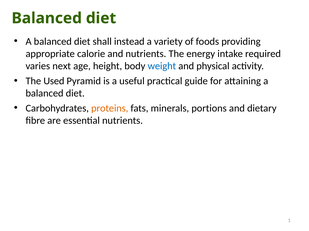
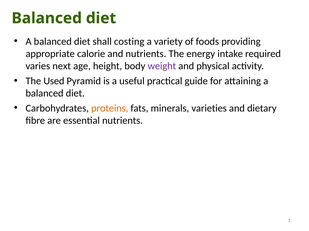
instead: instead -> costing (129, 42)
weight colour: blue -> purple (162, 66)
portions: portions -> varieties (209, 109)
